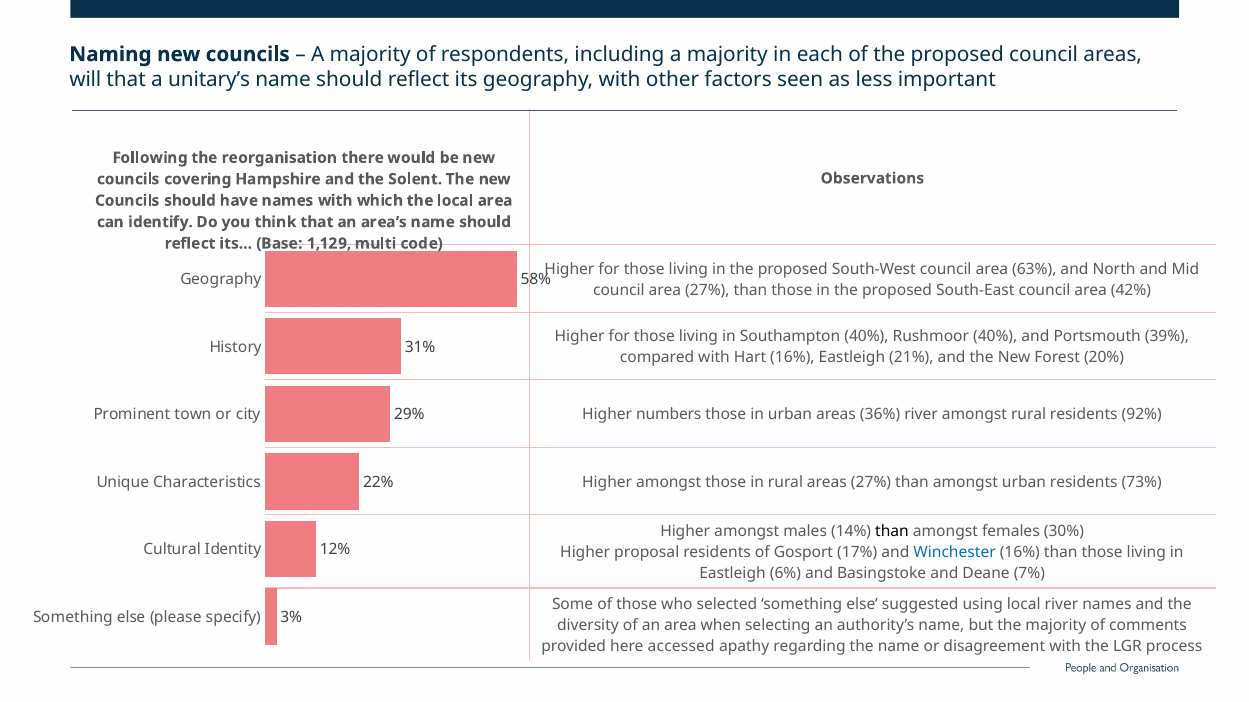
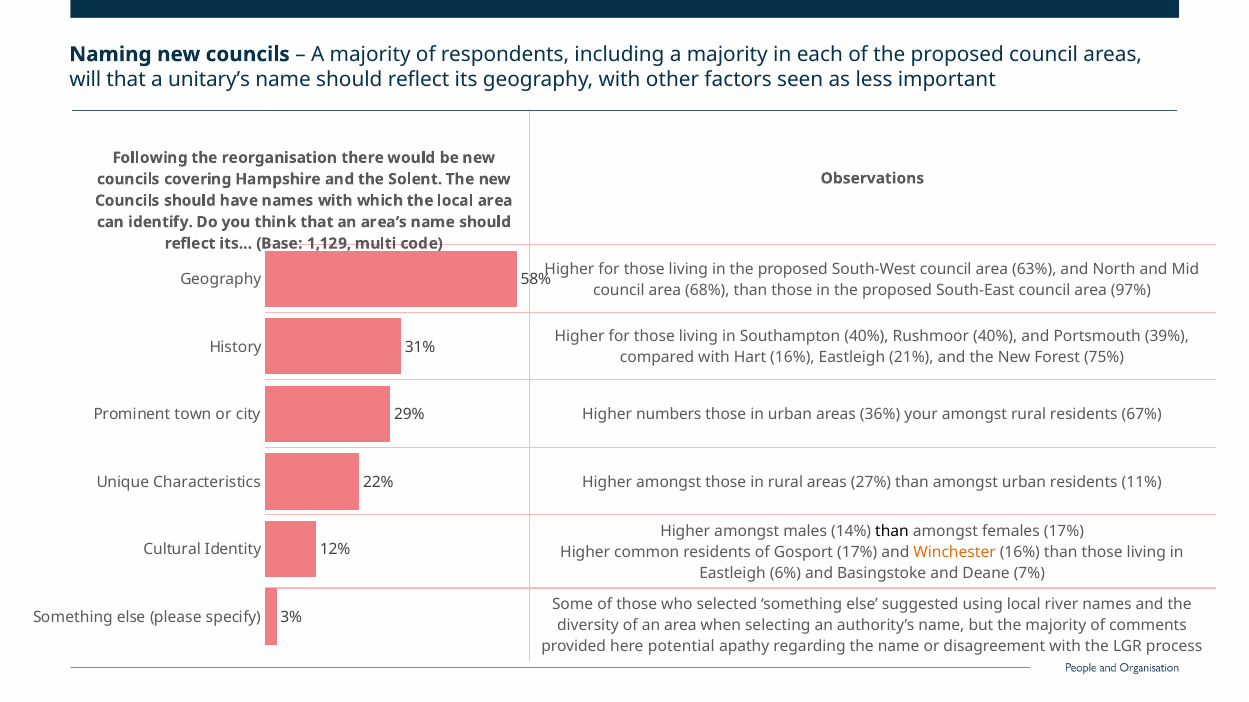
area 27%: 27% -> 68% (707, 290)
42%: 42% -> 97% (1131, 290)
20%: 20% -> 75% (1104, 358)
36% river: river -> your (921, 415)
92%: 92% -> 67% (1142, 415)
73%: 73% -> 11% (1142, 483)
females 30%: 30% -> 17% (1064, 532)
proposal: proposal -> common (647, 553)
Winchester colour: blue -> orange (955, 553)
accessed: accessed -> potential (681, 647)
